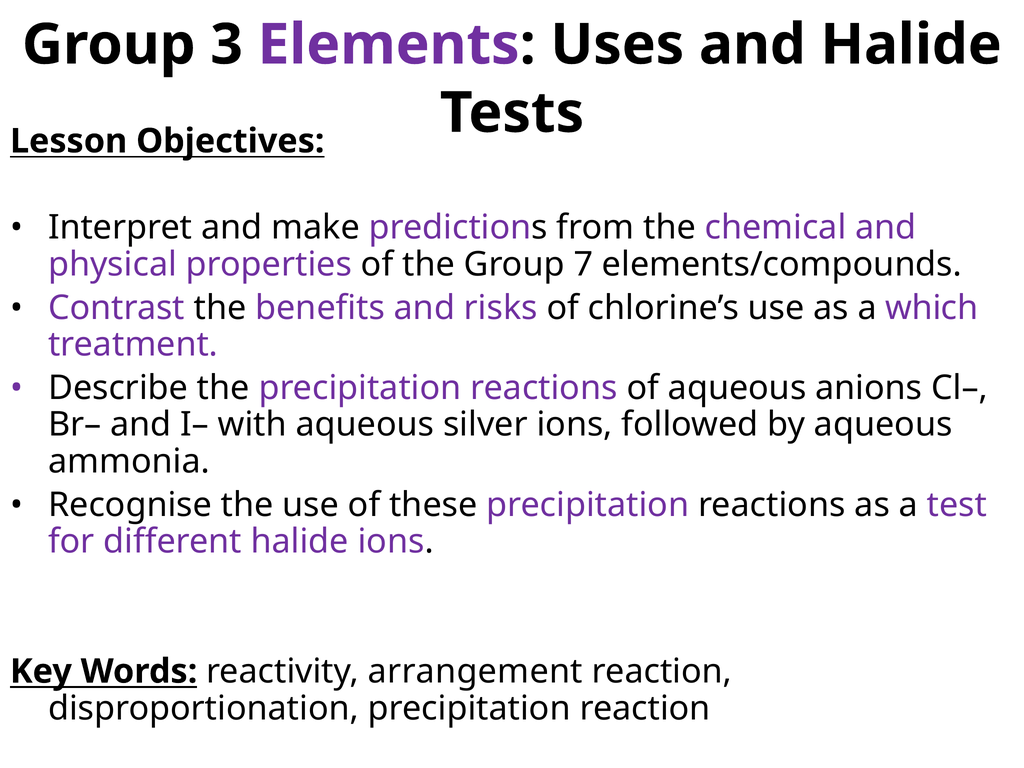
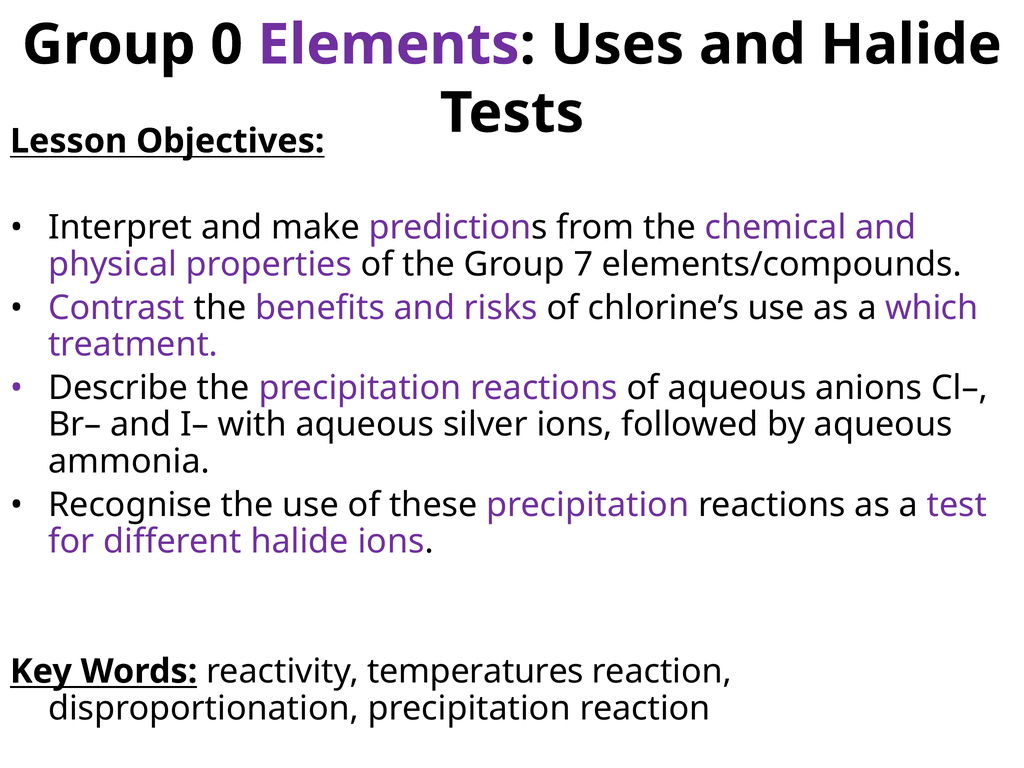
3: 3 -> 0 (227, 45)
arrangement: arrangement -> temperatures (476, 671)
